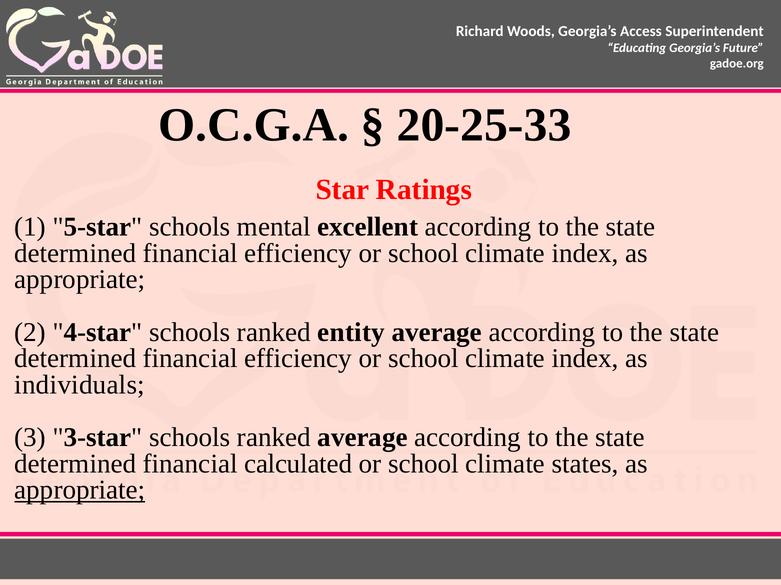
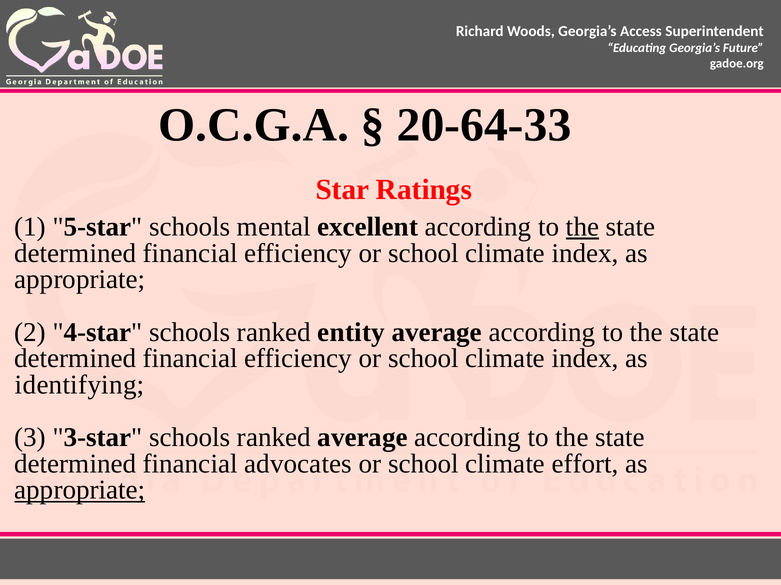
20-25-33: 20-25-33 -> 20-64-33 (484, 125)
the underline: none -> present (583, 227)
individuals: individuals -> identifying (80, 385)
calculated: calculated -> advocates (298, 464)
states: states -> effort (585, 464)
